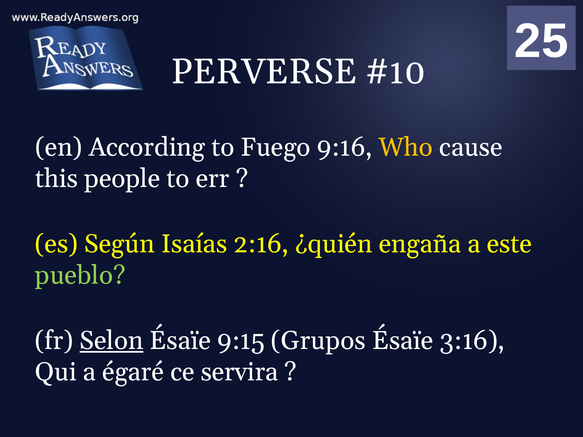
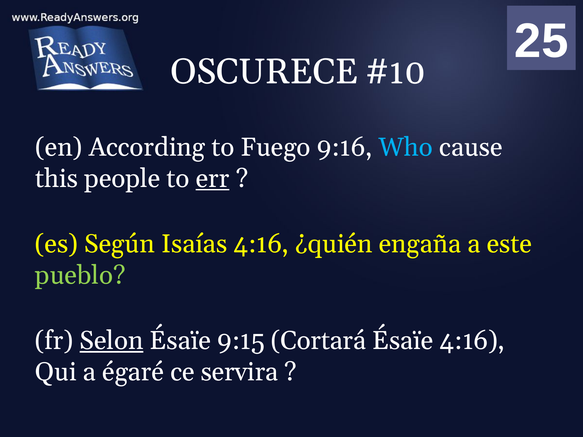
PERVERSE: PERVERSE -> OSCURECE (264, 72)
Who colour: yellow -> light blue (406, 147)
err underline: none -> present (213, 179)
Isaías 2:16: 2:16 -> 4:16 (261, 244)
Grupos: Grupos -> Cortará (318, 341)
Ésaïe 3:16: 3:16 -> 4:16 (472, 341)
